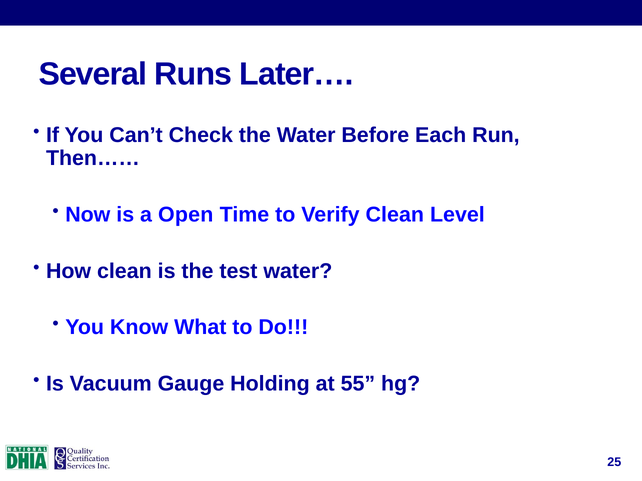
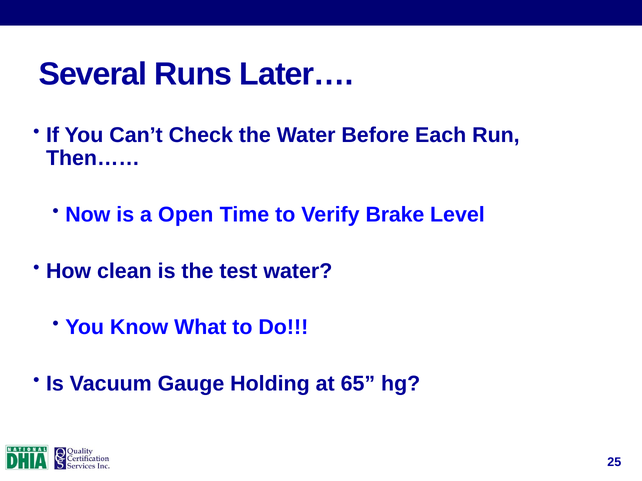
Verify Clean: Clean -> Brake (395, 215)
55: 55 -> 65 (358, 384)
